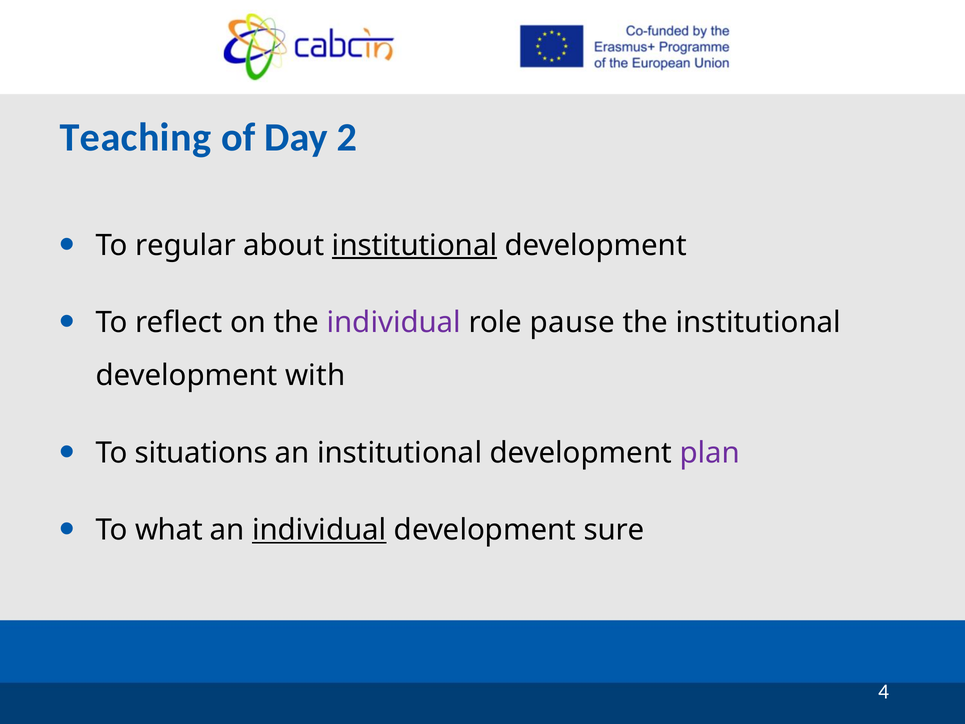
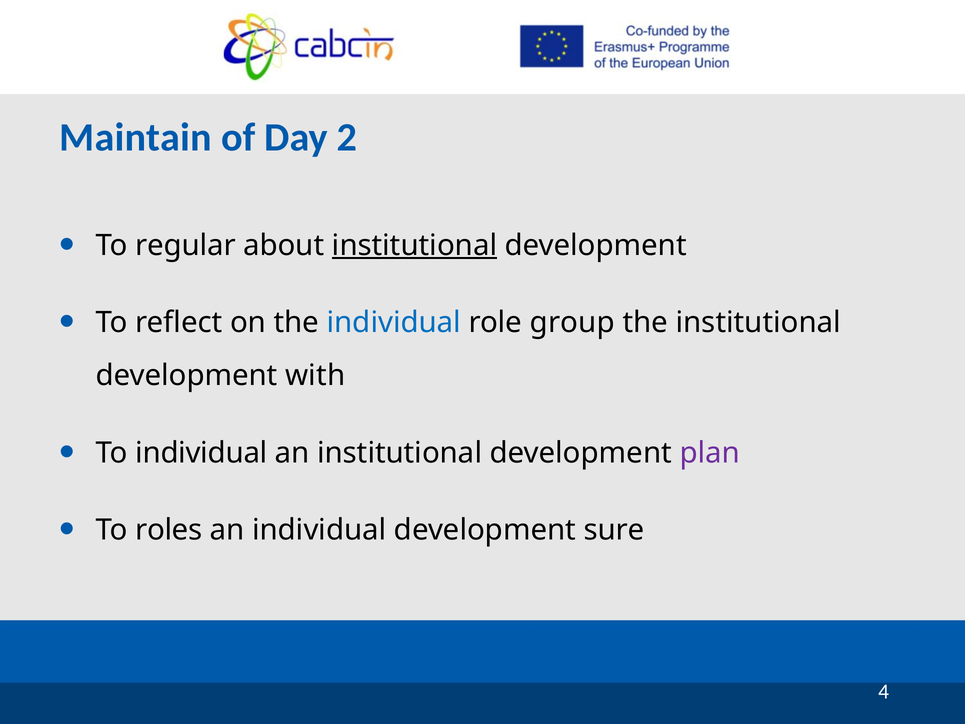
Teaching: Teaching -> Maintain (136, 137)
individual colour: purple -> blue (394, 322)
pause: pause -> group (572, 322)
To situations: situations -> individual (201, 453)
what: what -> roles (169, 530)
individual underline: present -> none (319, 530)
